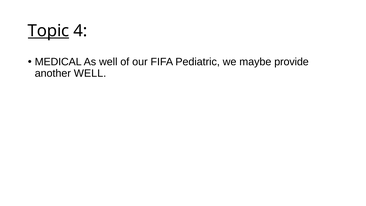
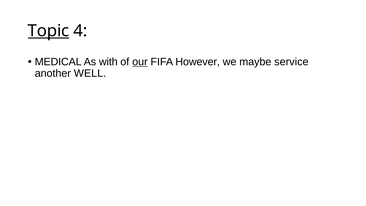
As well: well -> with (108, 62)
our underline: none -> present (140, 62)
Pediatric: Pediatric -> However (198, 62)
provide: provide -> service (291, 62)
